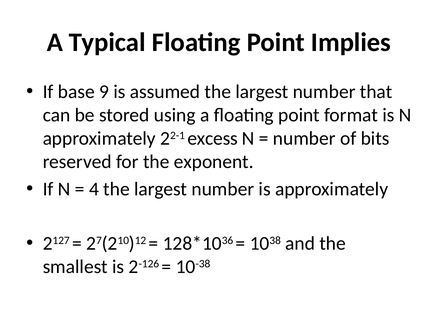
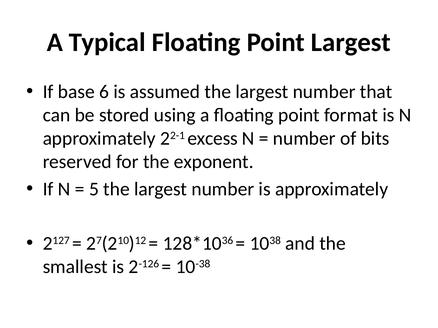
Point Implies: Implies -> Largest (351, 42)
9: 9 -> 6 (104, 92)
4: 4 -> 5 (94, 189)
